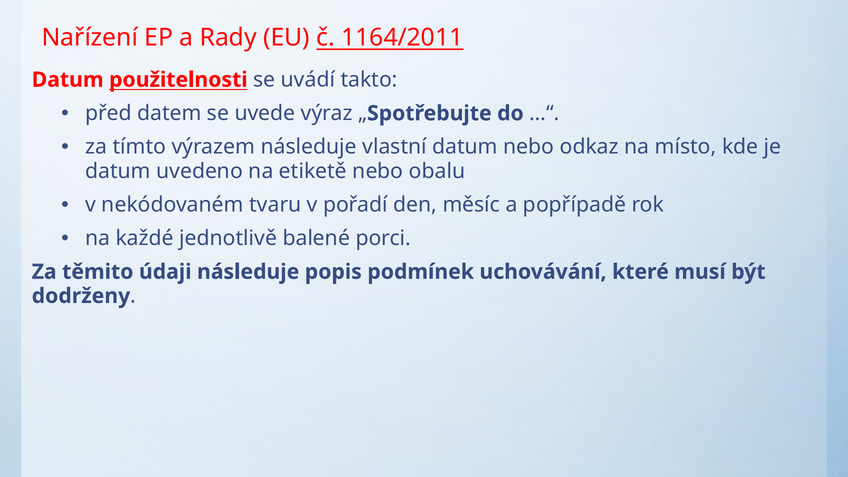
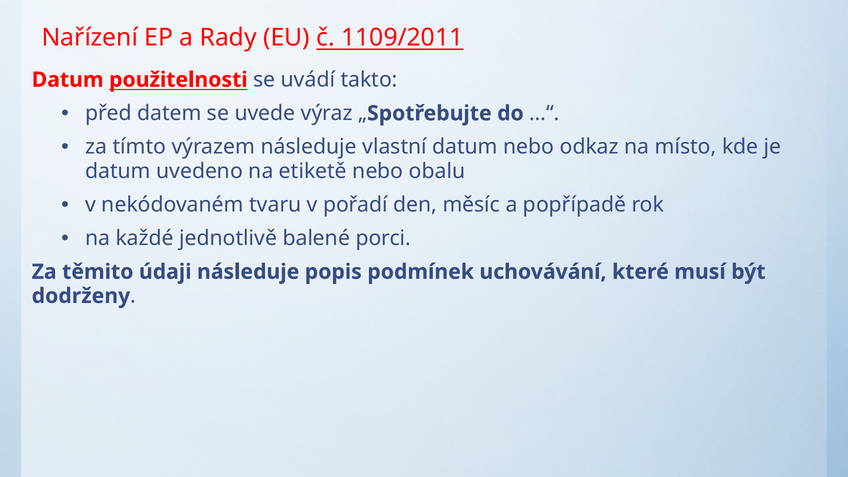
1164/2011: 1164/2011 -> 1109/2011 (402, 38)
